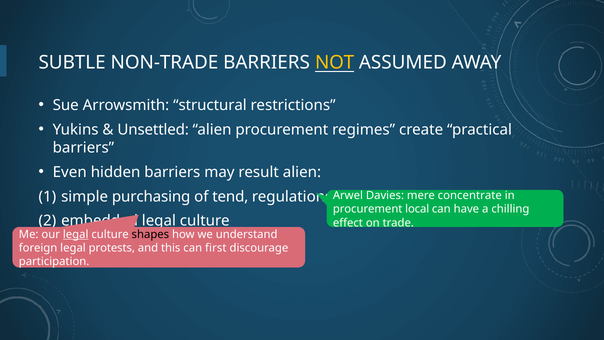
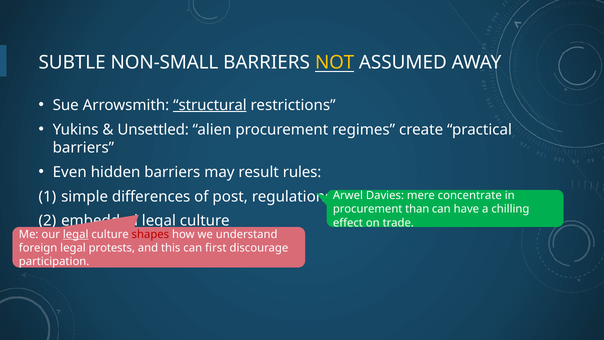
NON-TRADE: NON-TRADE -> NON-SMALL (164, 63)
structural underline: none -> present (210, 105)
result alien: alien -> rules (302, 172)
purchasing: purchasing -> differences (151, 196)
tend: tend -> post (230, 196)
local: local -> than (417, 209)
shapes colour: black -> red (150, 234)
